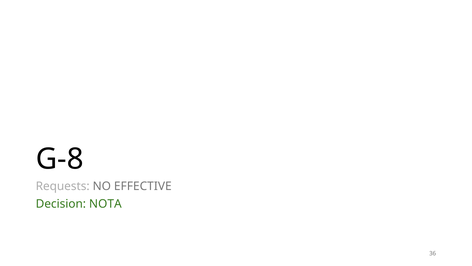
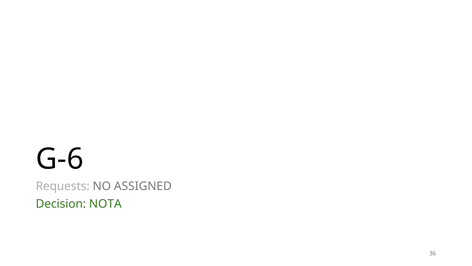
G-8: G-8 -> G-6 (60, 159)
EFFECTIVE: EFFECTIVE -> ASSIGNED (143, 186)
